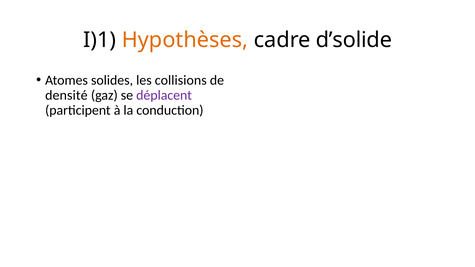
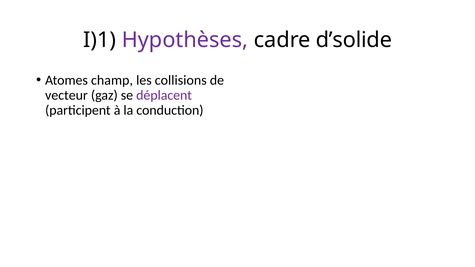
Hypothèses colour: orange -> purple (185, 40)
solides: solides -> champ (112, 80)
densité: densité -> vecteur (66, 95)
